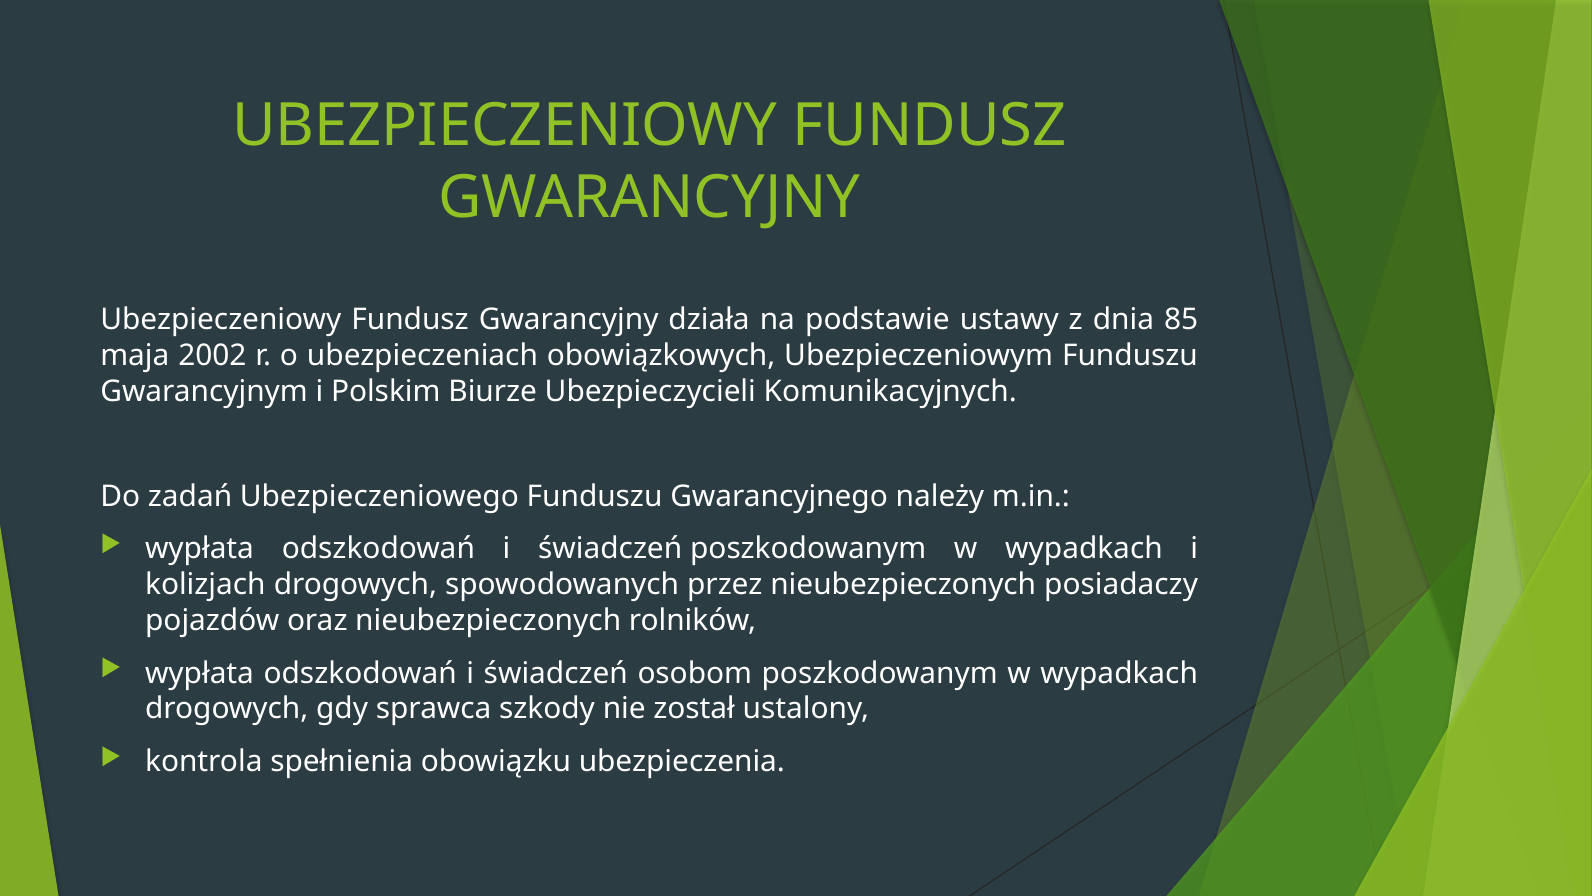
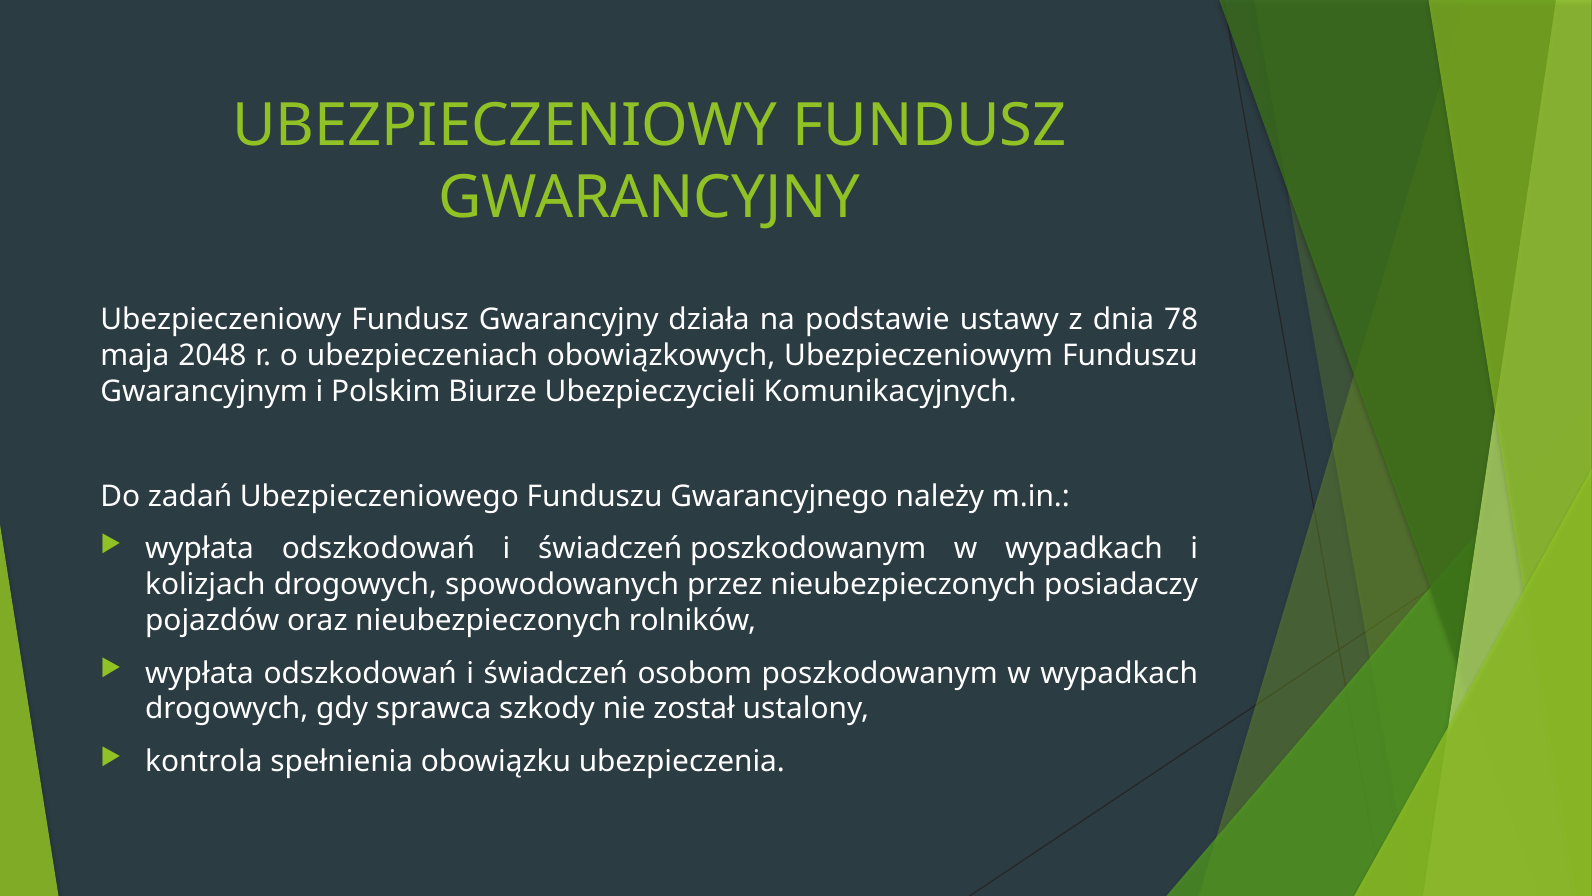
85: 85 -> 78 (1181, 320)
2002: 2002 -> 2048 (212, 356)
